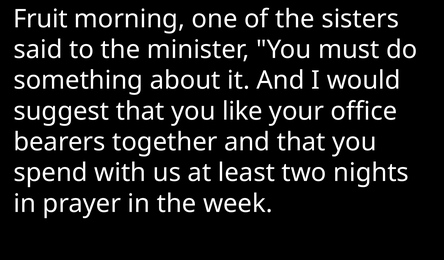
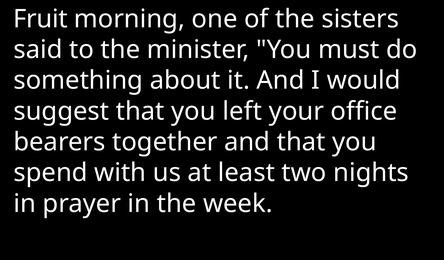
like: like -> left (242, 111)
